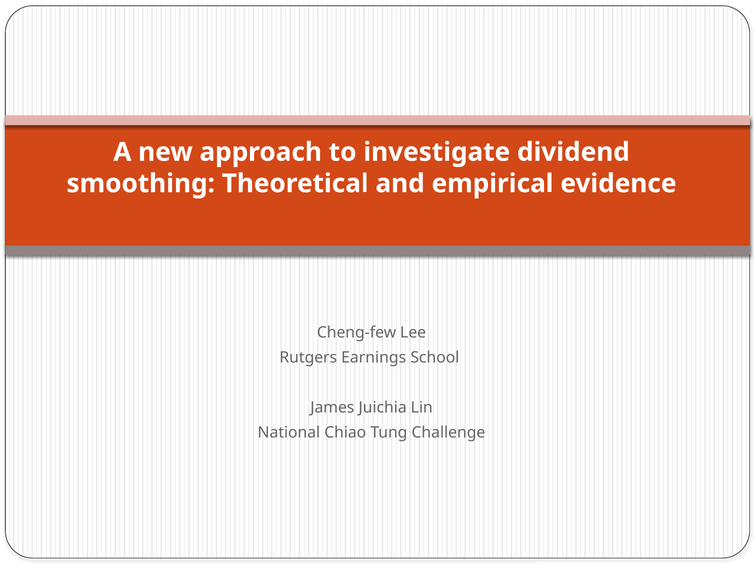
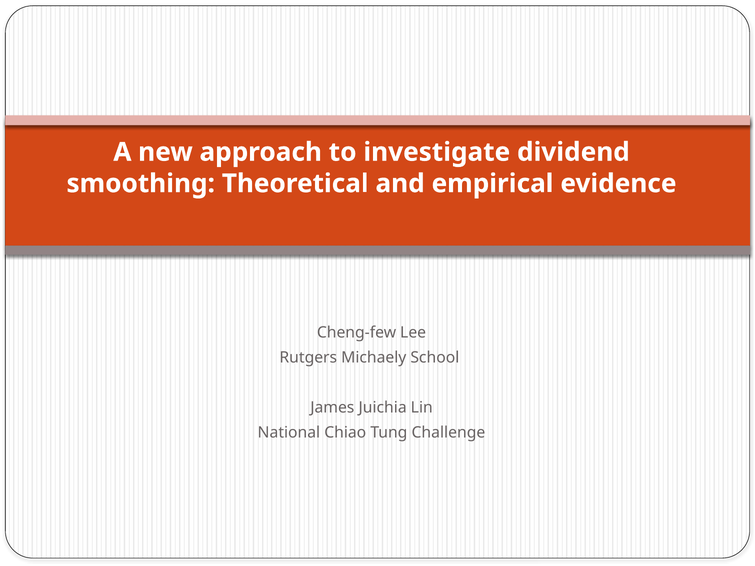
Earnings: Earnings -> Michaely (374, 358)
